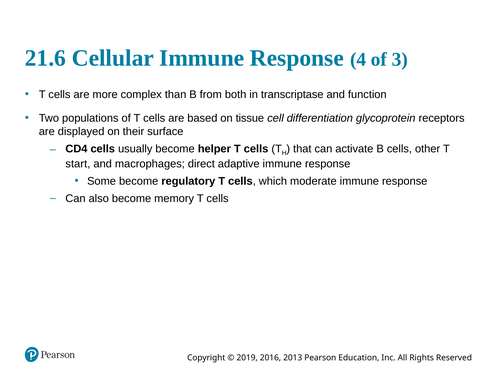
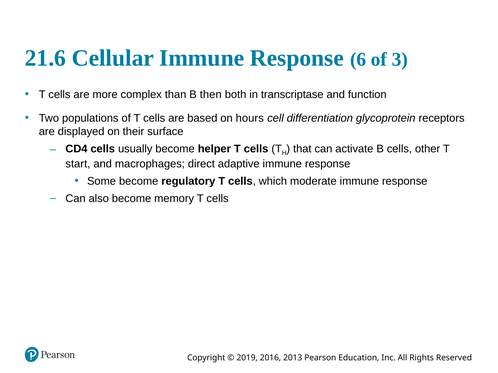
4: 4 -> 6 (358, 59)
from: from -> then (211, 95)
tissue: tissue -> hours (250, 118)
